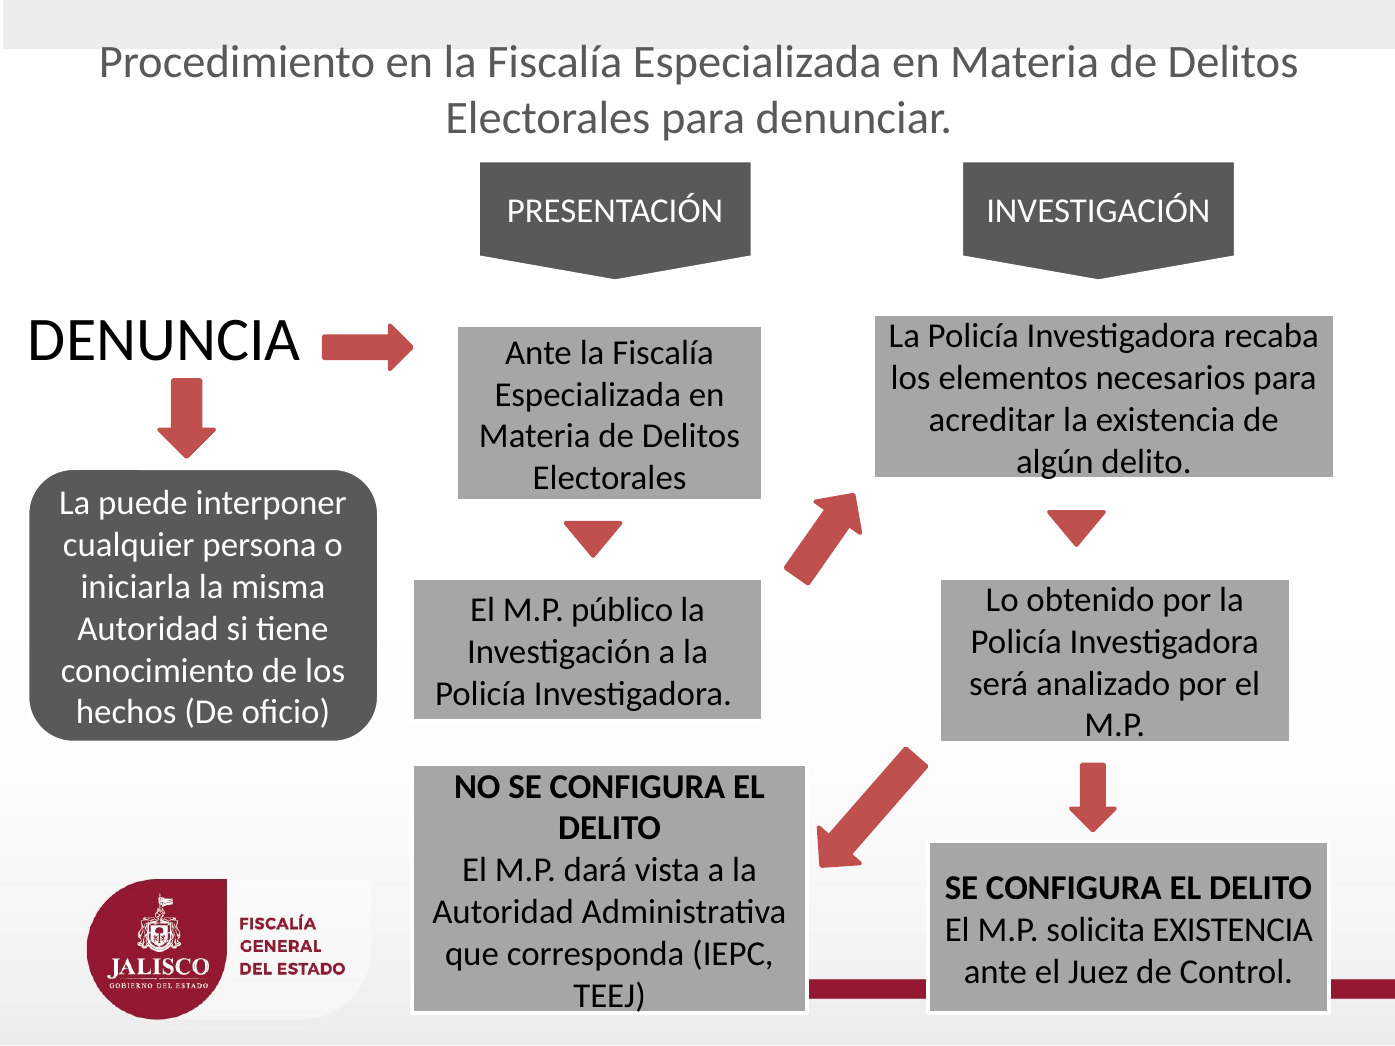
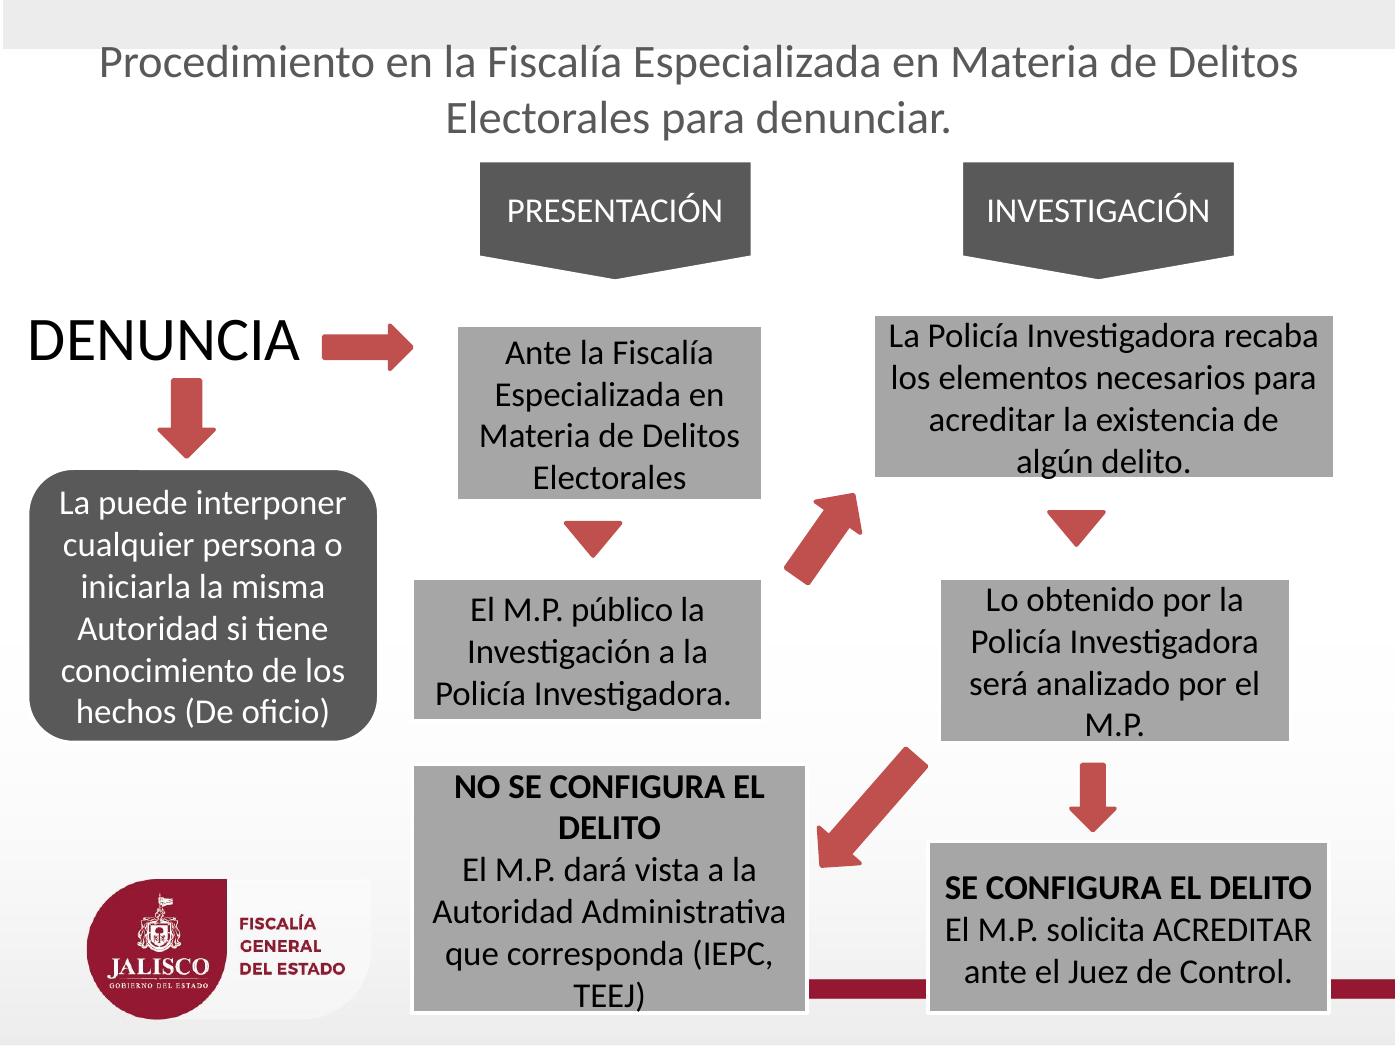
solicita EXISTENCIA: EXISTENCIA -> ACREDITAR (1233, 930)
